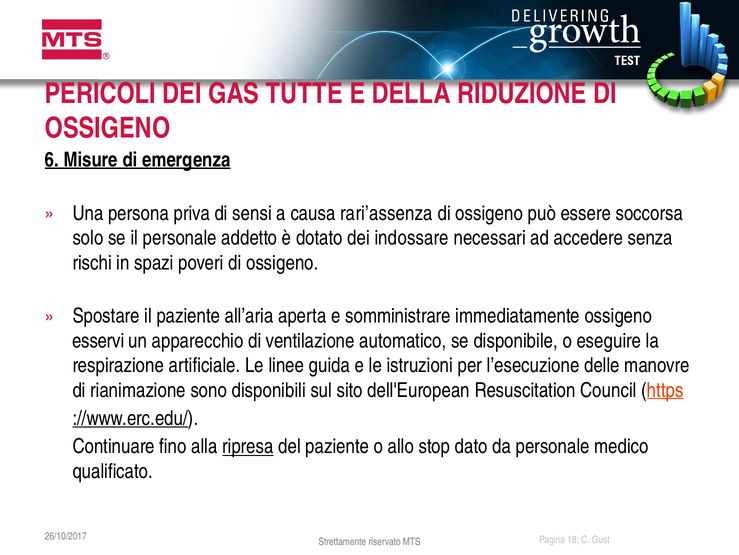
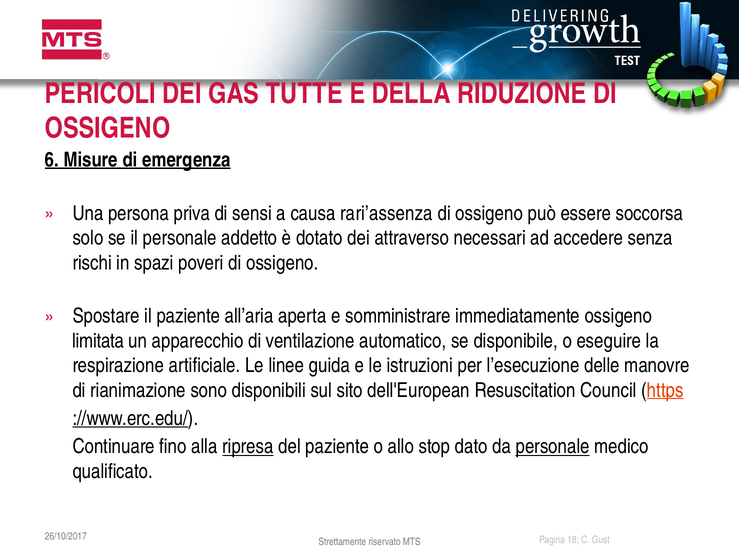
indossare: indossare -> attraverso (412, 238)
esservi: esservi -> limitata (98, 340)
personale underline: none -> present (553, 446)
